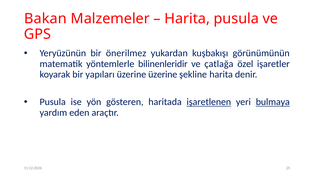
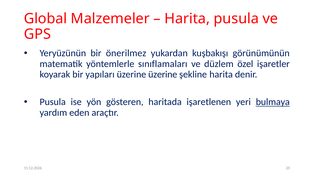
Bakan: Bakan -> Global (46, 19)
bilinenleridir: bilinenleridir -> sınıflamaları (163, 64)
çatlağa: çatlağa -> düzlem (219, 64)
işaretlenen underline: present -> none (209, 102)
